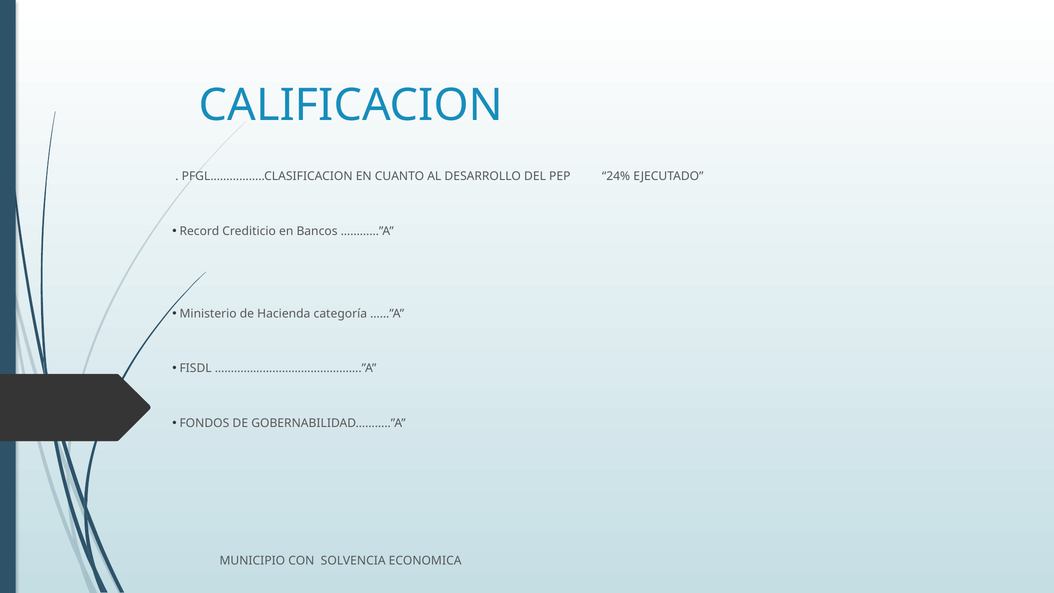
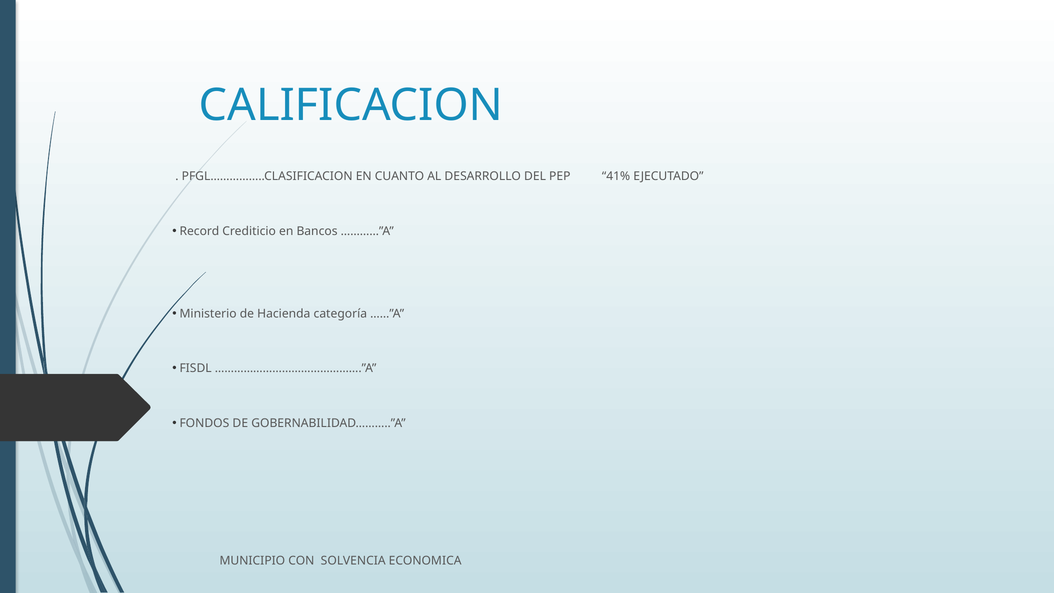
24%: 24% -> 41% (616, 176)
